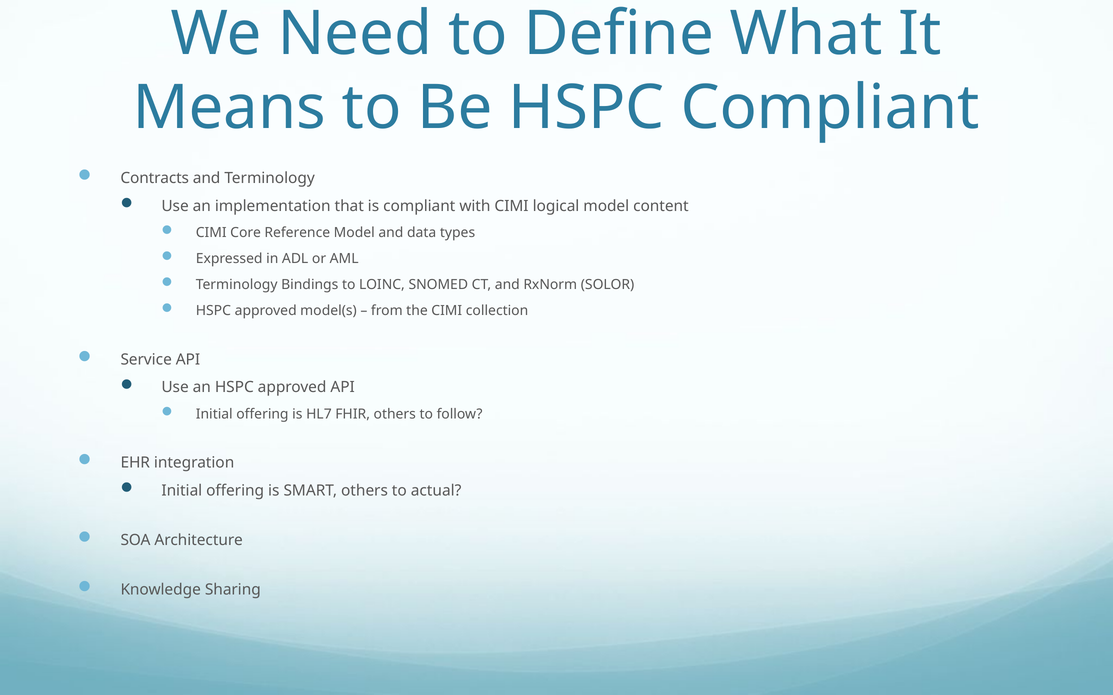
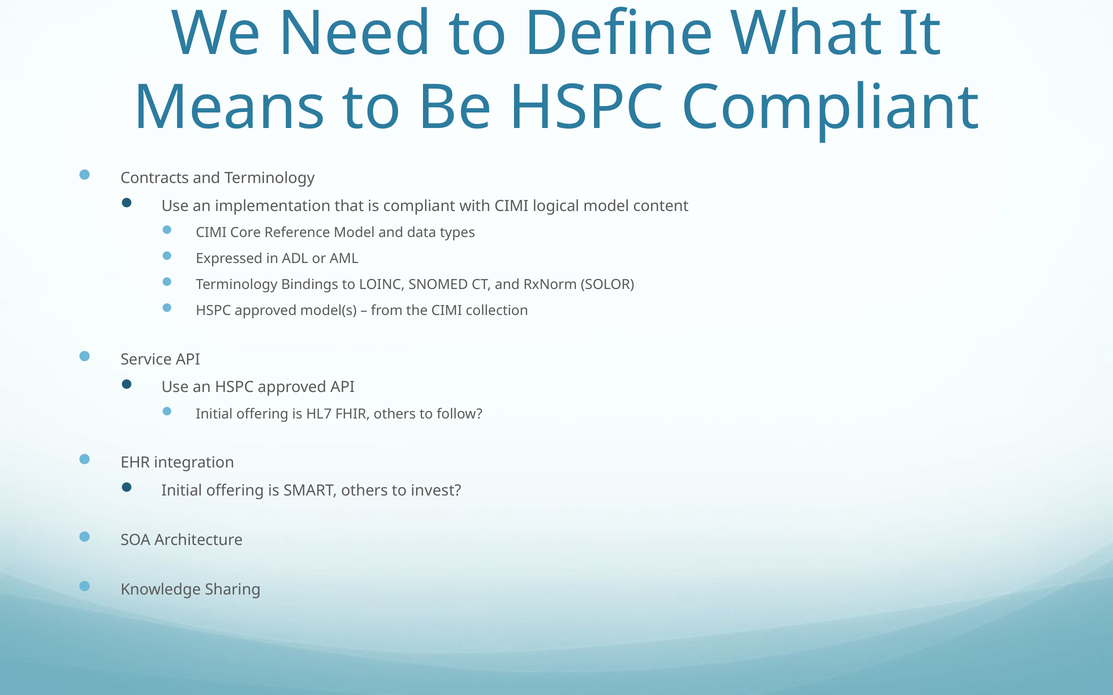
actual: actual -> invest (436, 491)
